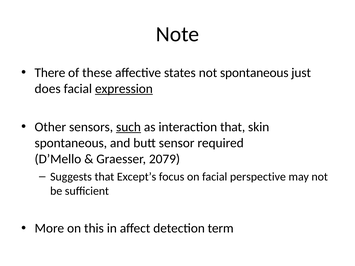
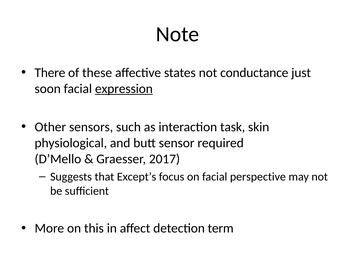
not spontaneous: spontaneous -> conductance (254, 73)
does: does -> soon (48, 89)
such underline: present -> none (129, 127)
interaction that: that -> task (233, 127)
spontaneous: spontaneous -> physiological (71, 143)
2079: 2079 -> 2017 (164, 159)
